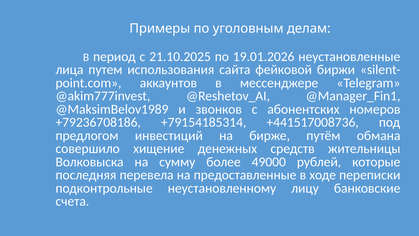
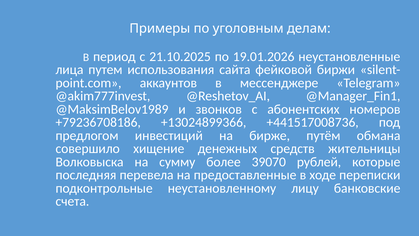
+79154185314: +79154185314 -> +13024899366 (204, 122)
49000: 49000 -> 39070 (269, 162)
